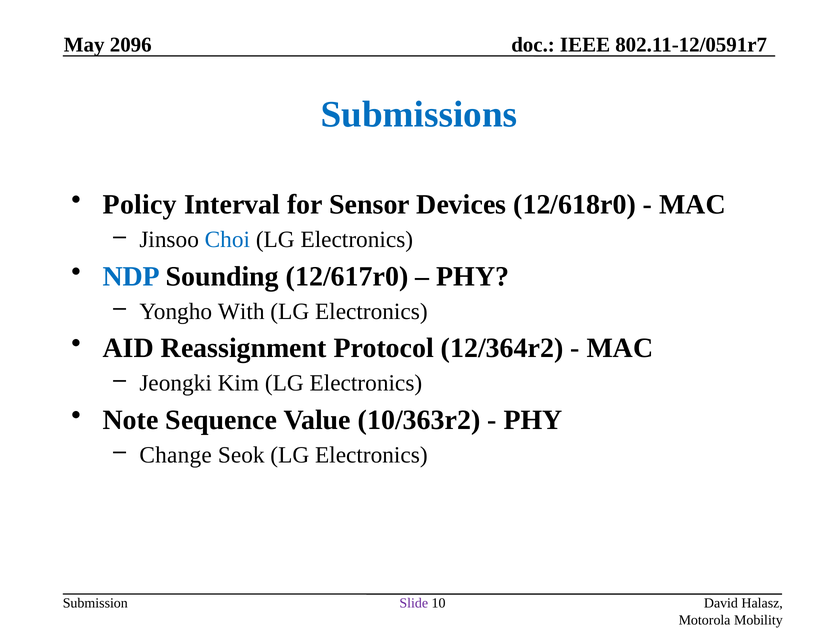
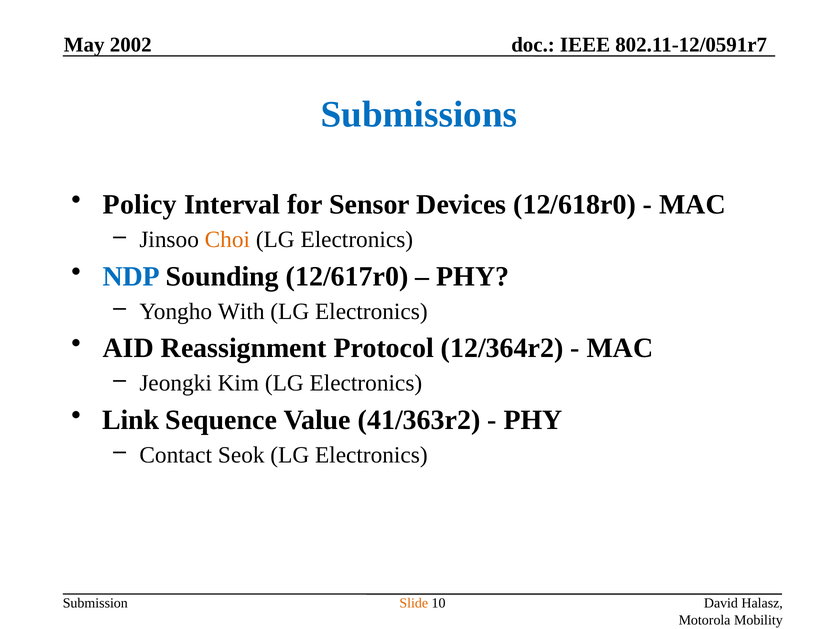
2096: 2096 -> 2002 (131, 45)
Choi colour: blue -> orange (227, 240)
Note: Note -> Link (131, 420)
10/363r2: 10/363r2 -> 41/363r2 (419, 420)
Change: Change -> Contact (176, 455)
Slide colour: purple -> orange (414, 603)
